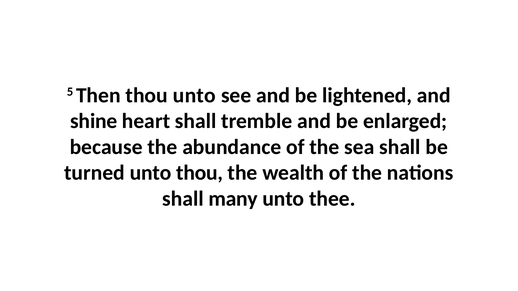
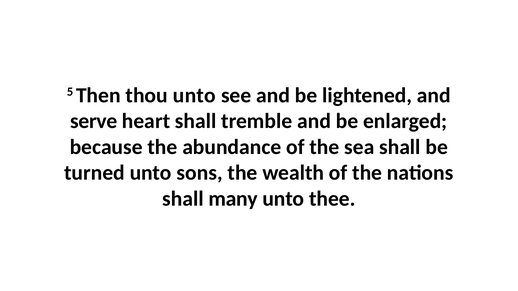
shine: shine -> serve (94, 121)
unto thou: thou -> sons (200, 173)
